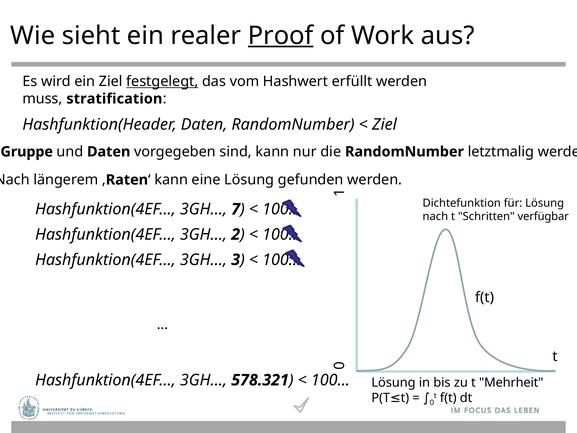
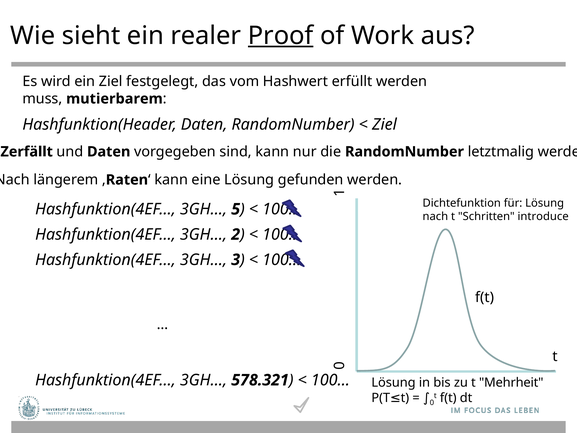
festgelegt underline: present -> none (162, 81)
stratification: stratification -> mutierbarem (114, 99)
Gruppe: Gruppe -> Zerfällt (27, 152)
7: 7 -> 5 (236, 209)
verfügbar: verfügbar -> introduce (543, 216)
